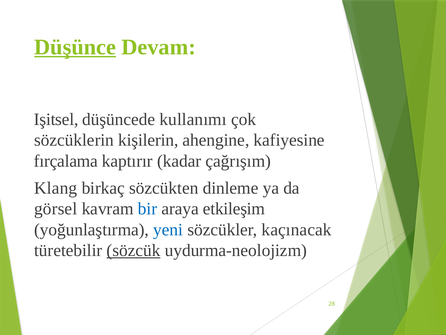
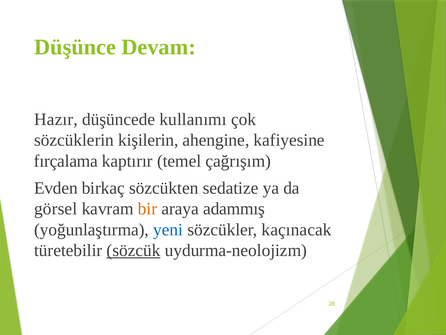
Düşünce underline: present -> none (75, 47)
Işitsel: Işitsel -> Hazır (56, 119)
kadar: kadar -> temel (179, 161)
Klang: Klang -> Evden (56, 188)
dinleme: dinleme -> sedatize (231, 188)
bir colour: blue -> orange (148, 208)
etkileşim: etkileşim -> adammış (234, 208)
